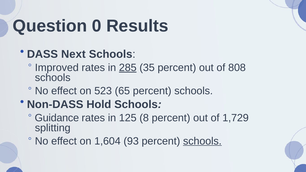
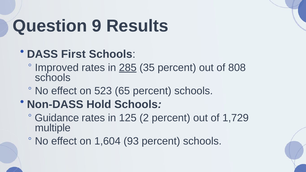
0: 0 -> 9 (97, 26)
Next: Next -> First (73, 54)
8: 8 -> 2 (144, 118)
splitting: splitting -> multiple (53, 128)
schools underline: present -> none (202, 141)
